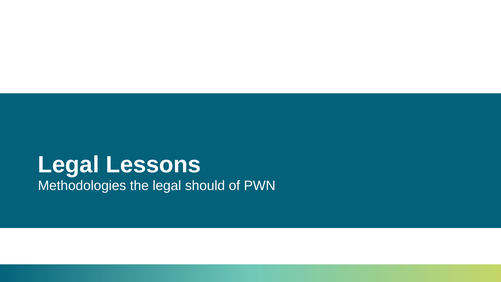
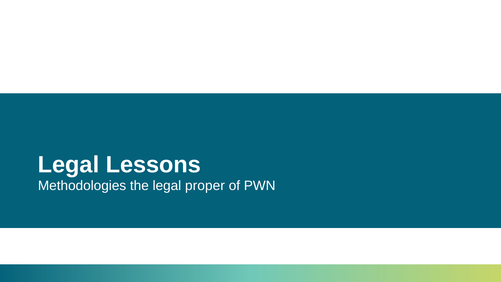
should: should -> proper (205, 186)
